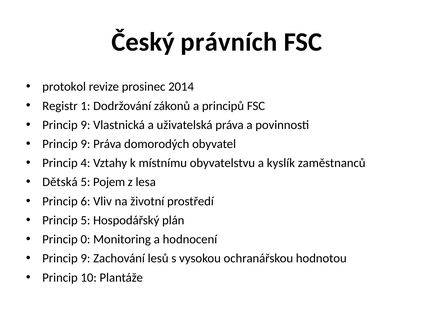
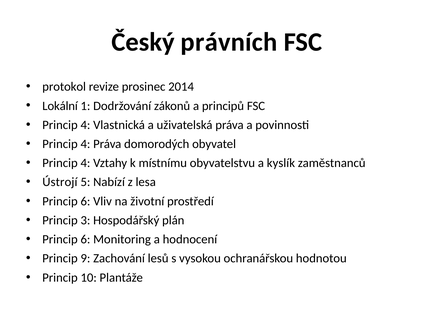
Registr: Registr -> Lokální (60, 106)
9: 9 -> 4 (85, 125)
9: 9 -> 4 (85, 144)
Dětská: Dětská -> Ústrojí (60, 182)
Pojem: Pojem -> Nabízí (109, 182)
Princip 5: 5 -> 3 (85, 220)
0: 0 -> 6 (85, 239)
